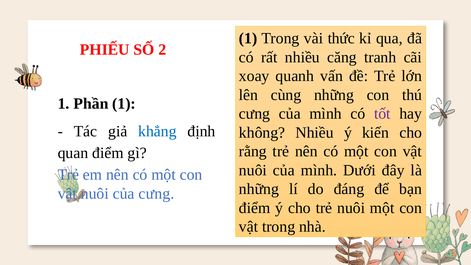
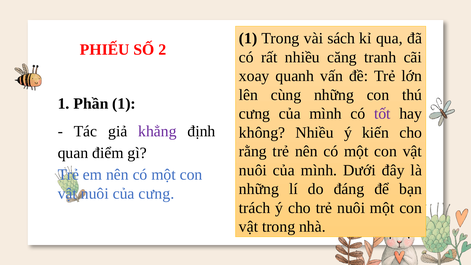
thức: thức -> sách (341, 38)
khẳng colour: blue -> purple (157, 131)
điểm: điểm -> trách (255, 208)
